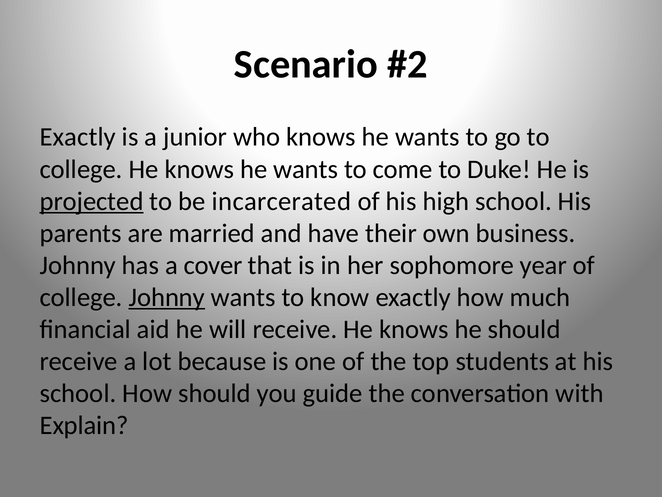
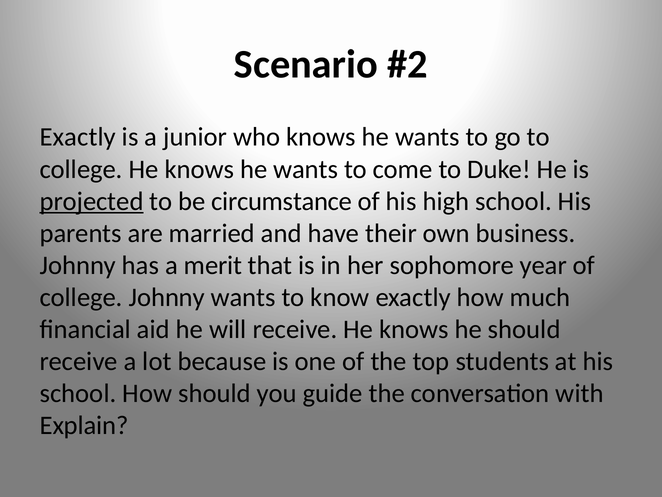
incarcerated: incarcerated -> circumstance (282, 201)
cover: cover -> merit (213, 265)
Johnny underline: present -> none (167, 297)
